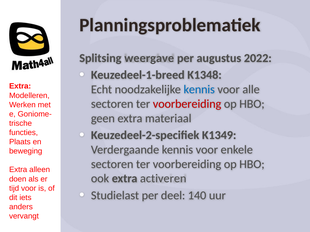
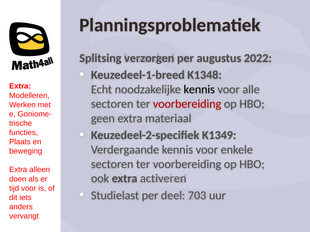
weergave: weergave -> verzorgen (149, 58)
kennis colour: blue -> black (199, 90)
140: 140 -> 703 (197, 196)
